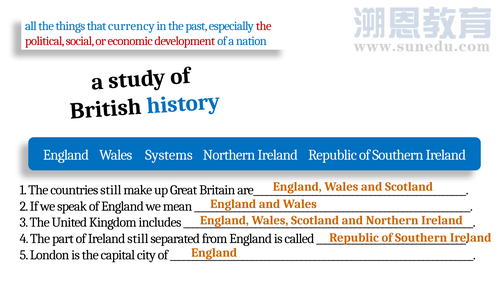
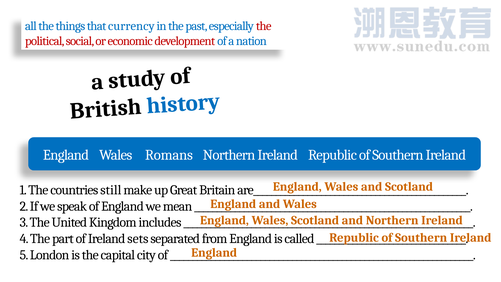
Systems: Systems -> Romans (169, 155)
Ireland still: still -> sets (138, 239)
